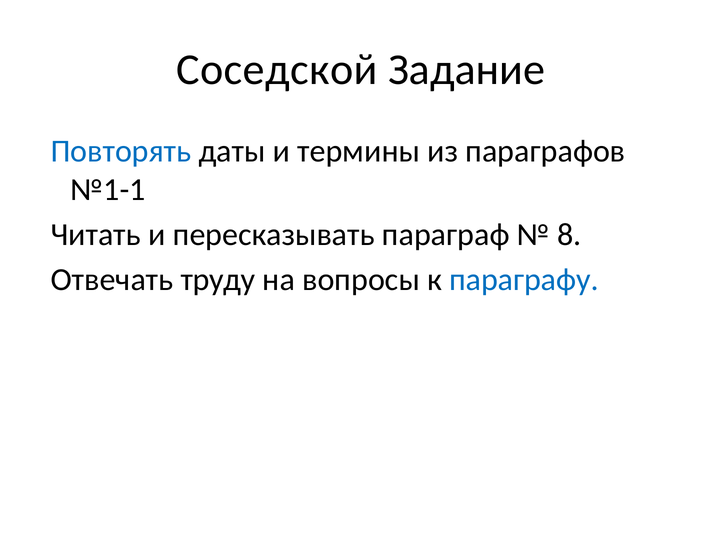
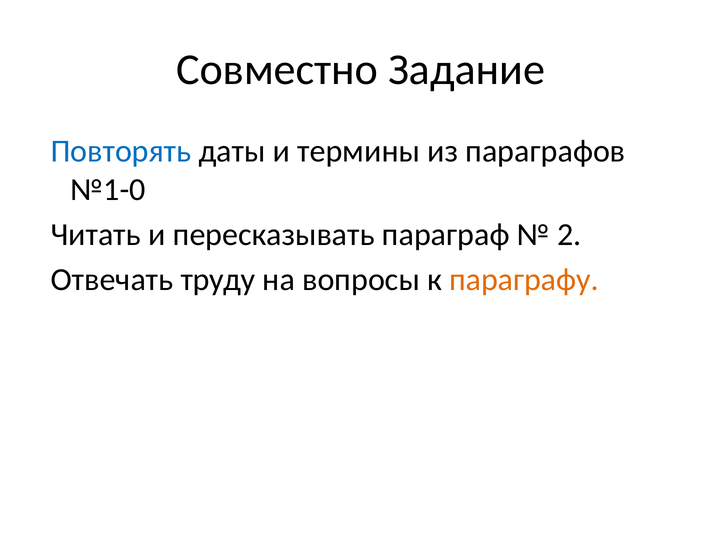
Соседской: Соседской -> Совместно (277, 70)
№1-1: №1-1 -> №1-0 (108, 190)
8: 8 -> 2 (569, 235)
параграфу colour: blue -> orange (524, 280)
